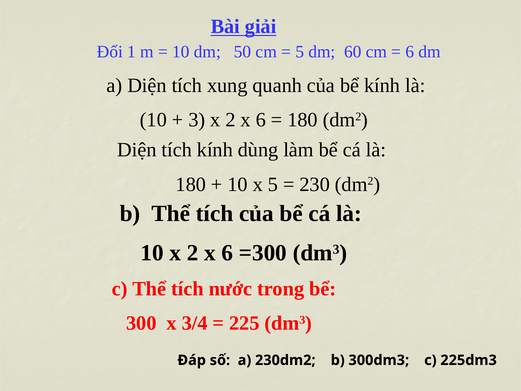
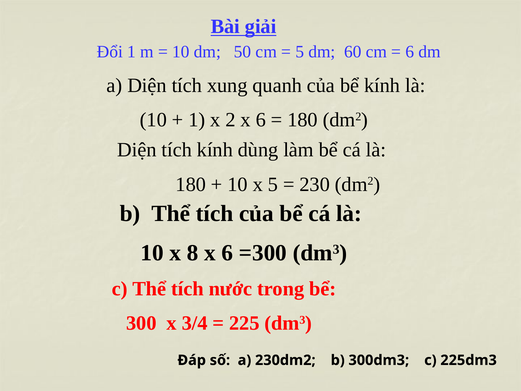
3: 3 -> 1 (197, 120)
10 x 2: 2 -> 8 (193, 253)
